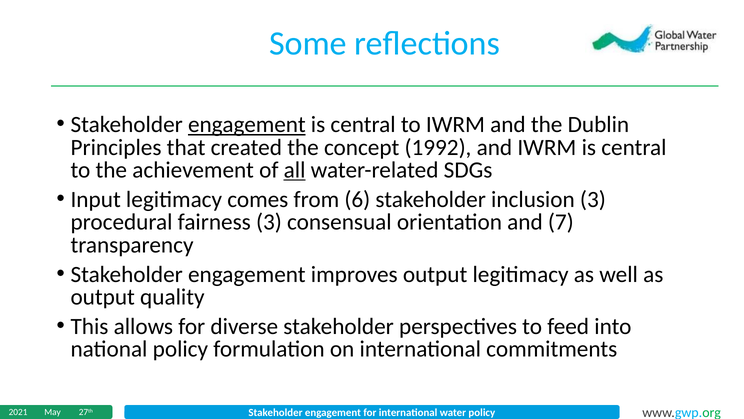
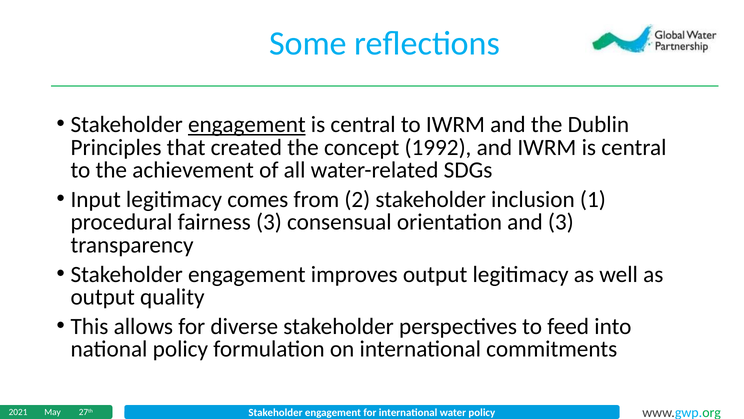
all underline: present -> none (295, 170)
6: 6 -> 2 (357, 199)
inclusion 3: 3 -> 1 (593, 199)
and 7: 7 -> 3 (561, 222)
